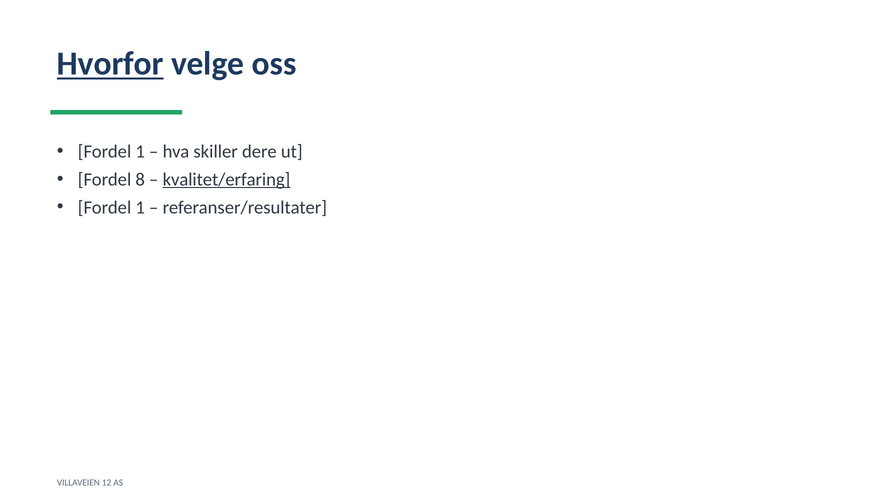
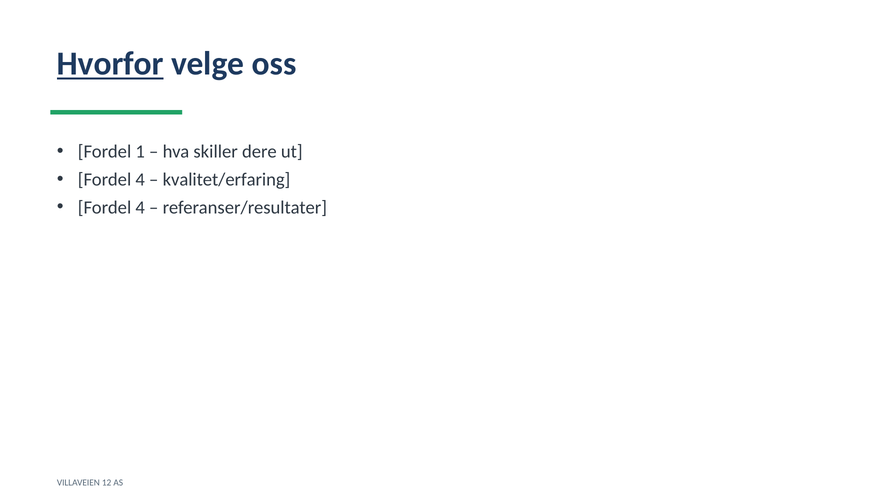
8: 8 -> 4 (140, 179)
kvalitet/erfaring underline: present -> none (226, 179)
1: 1 -> 4 (140, 207)
